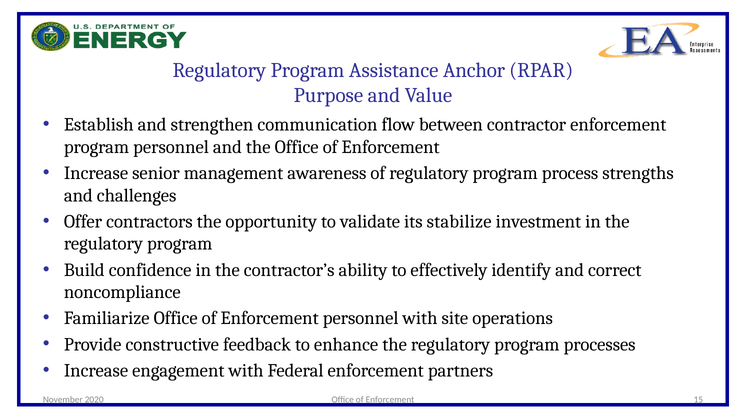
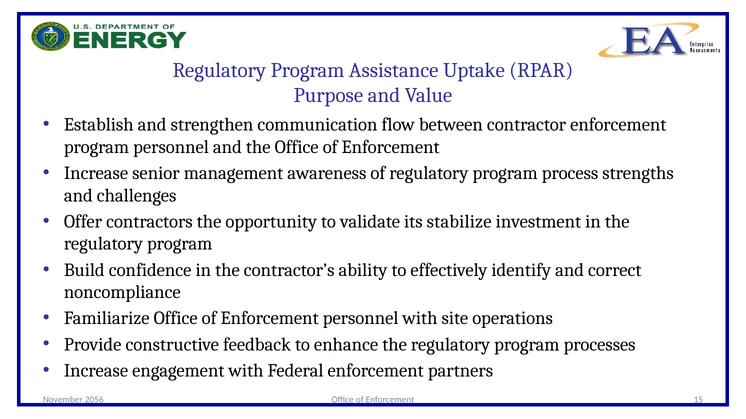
Anchor: Anchor -> Uptake (474, 70)
2020: 2020 -> 2056 (94, 400)
